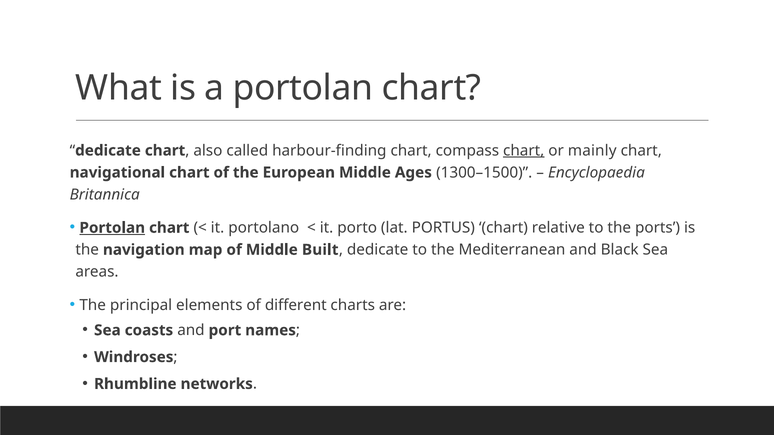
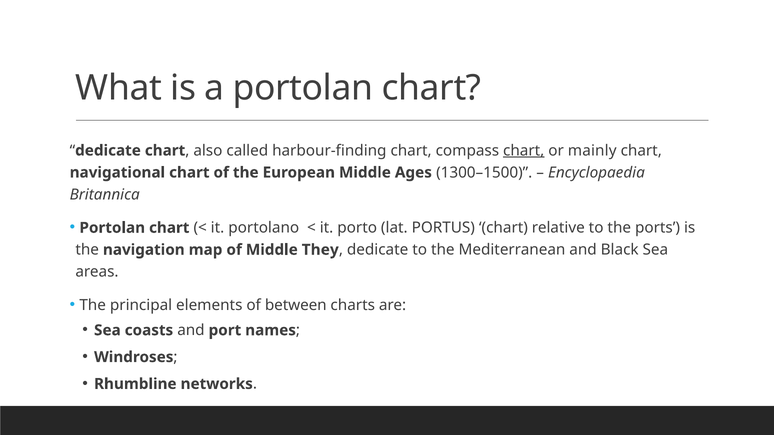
Portolan underline: present -> none (112, 228)
Built: Built -> They (320, 250)
different: different -> between (296, 305)
